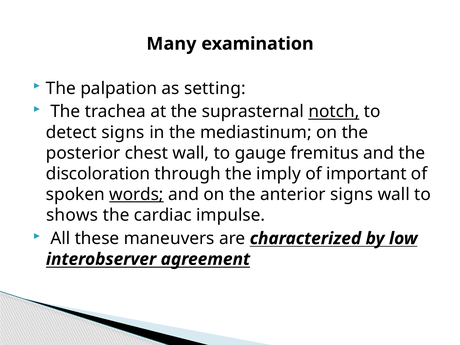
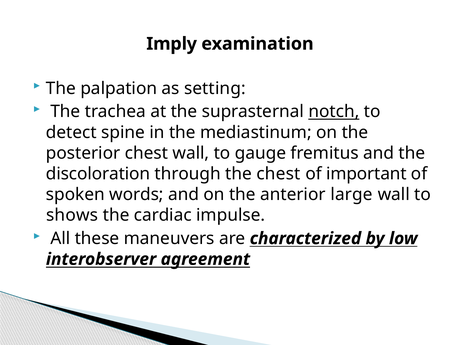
Many: Many -> Imply (172, 44)
detect signs: signs -> spine (123, 132)
the imply: imply -> chest (278, 174)
words underline: present -> none (136, 194)
anterior signs: signs -> large (352, 194)
